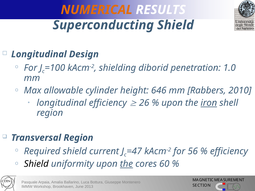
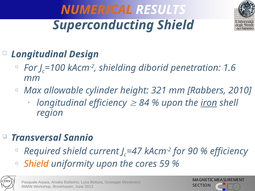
1.0: 1.0 -> 1.6 (229, 68)
646: 646 -> 321 (159, 91)
26: 26 -> 84 (144, 103)
Transversal Region: Region -> Sannio (78, 138)
56: 56 -> 90 (193, 151)
Shield colour: black -> orange (36, 164)
the underline: present -> none (126, 164)
60: 60 -> 59 (164, 164)
